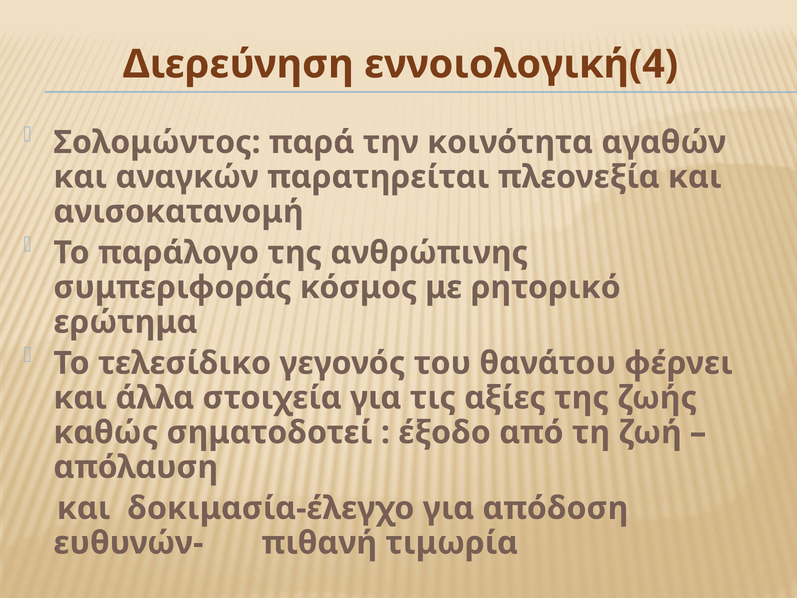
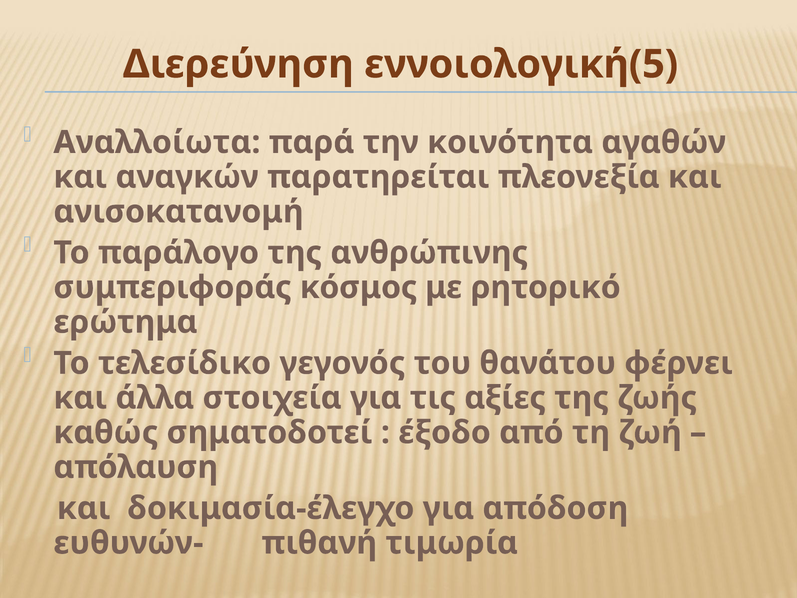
εννοιολογική(4: εννοιολογική(4 -> εννοιολογική(5 (521, 64)
Σολομώντος: Σολομώντος -> Αναλλοίωτα (157, 142)
